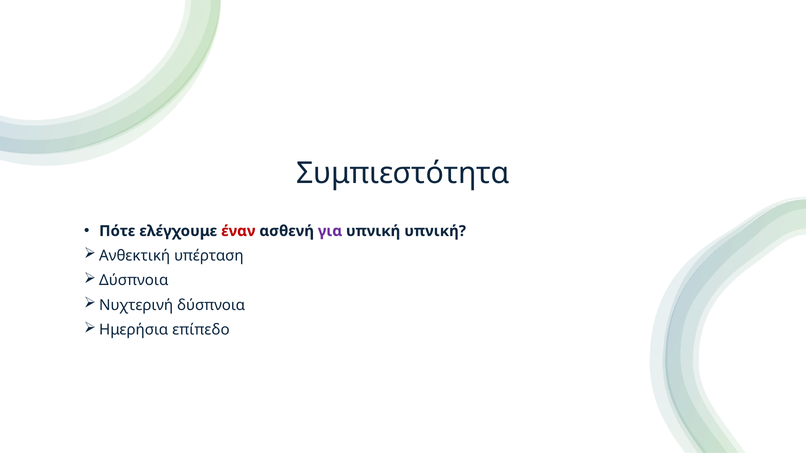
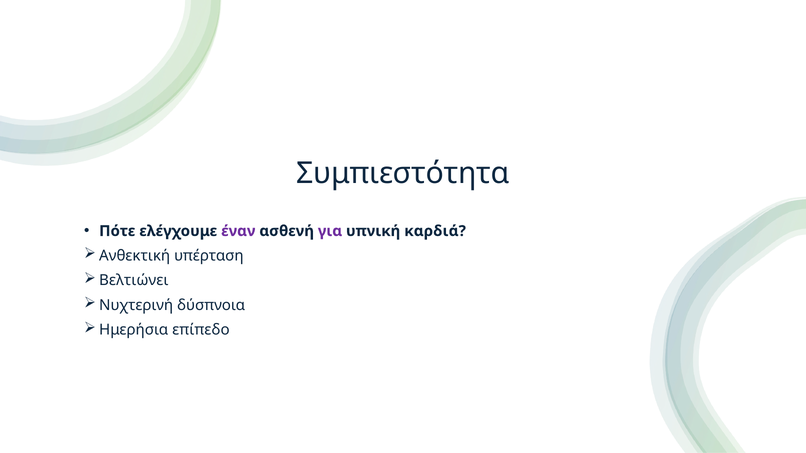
έναν colour: red -> purple (238, 231)
υπνική υπνική: υπνική -> καρδιά (435, 231)
Δύσπνοια: Δύσπνοια -> Βελτιώνει (134, 281)
